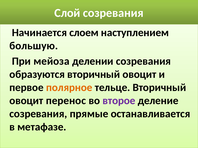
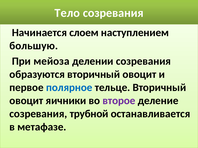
Слой: Слой -> Тело (67, 13)
полярное colour: orange -> blue (69, 88)
перенос: перенос -> яичники (66, 101)
прямые: прямые -> трубной (89, 114)
